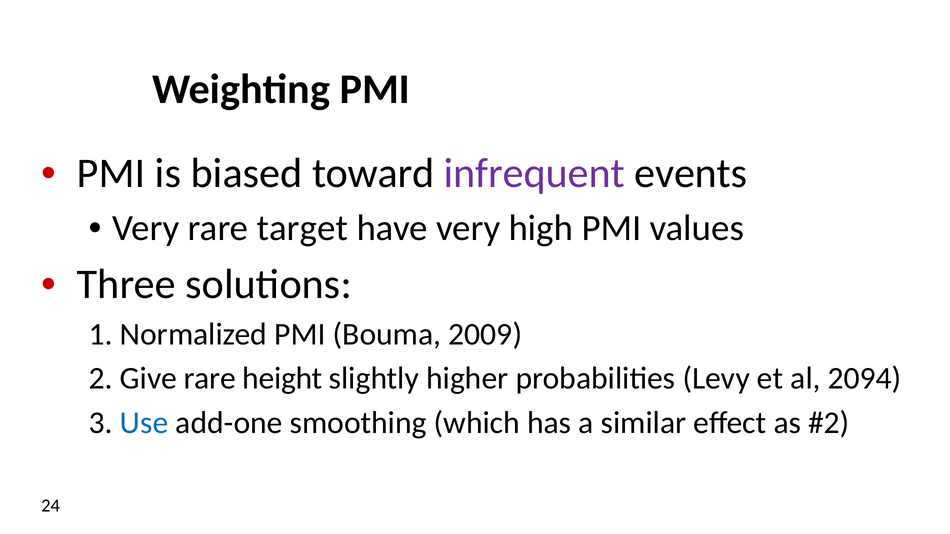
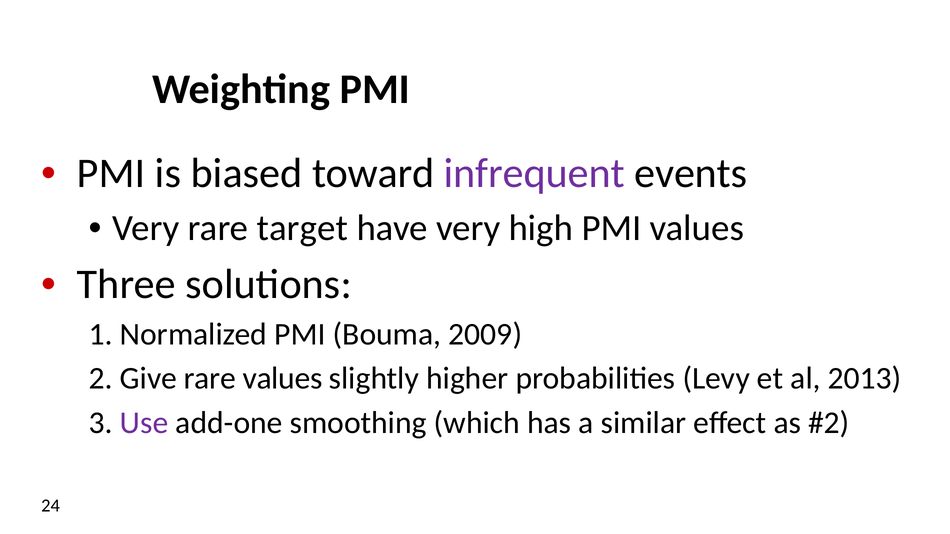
rare height: height -> values (283, 379)
2094: 2094 -> 2013 (865, 379)
Use colour: blue -> purple (144, 423)
